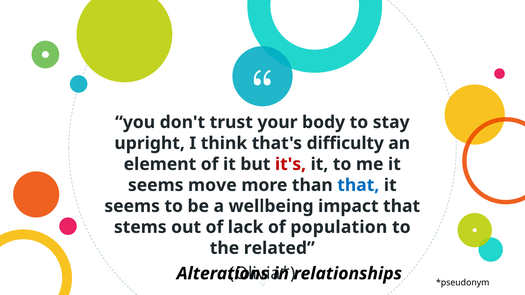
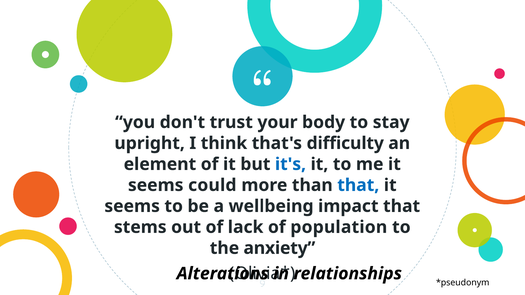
it's colour: red -> blue (290, 164)
move: move -> could (212, 185)
related: related -> anxiety (279, 248)
